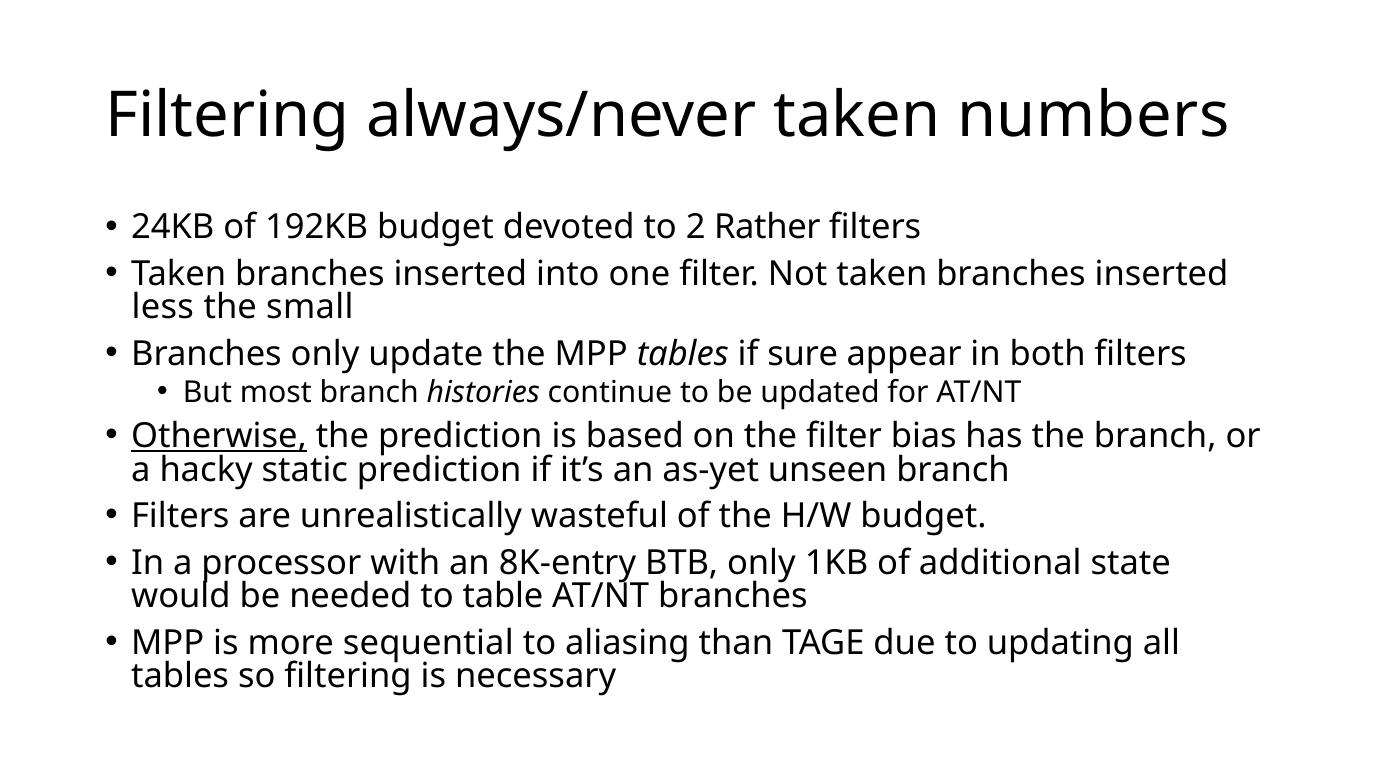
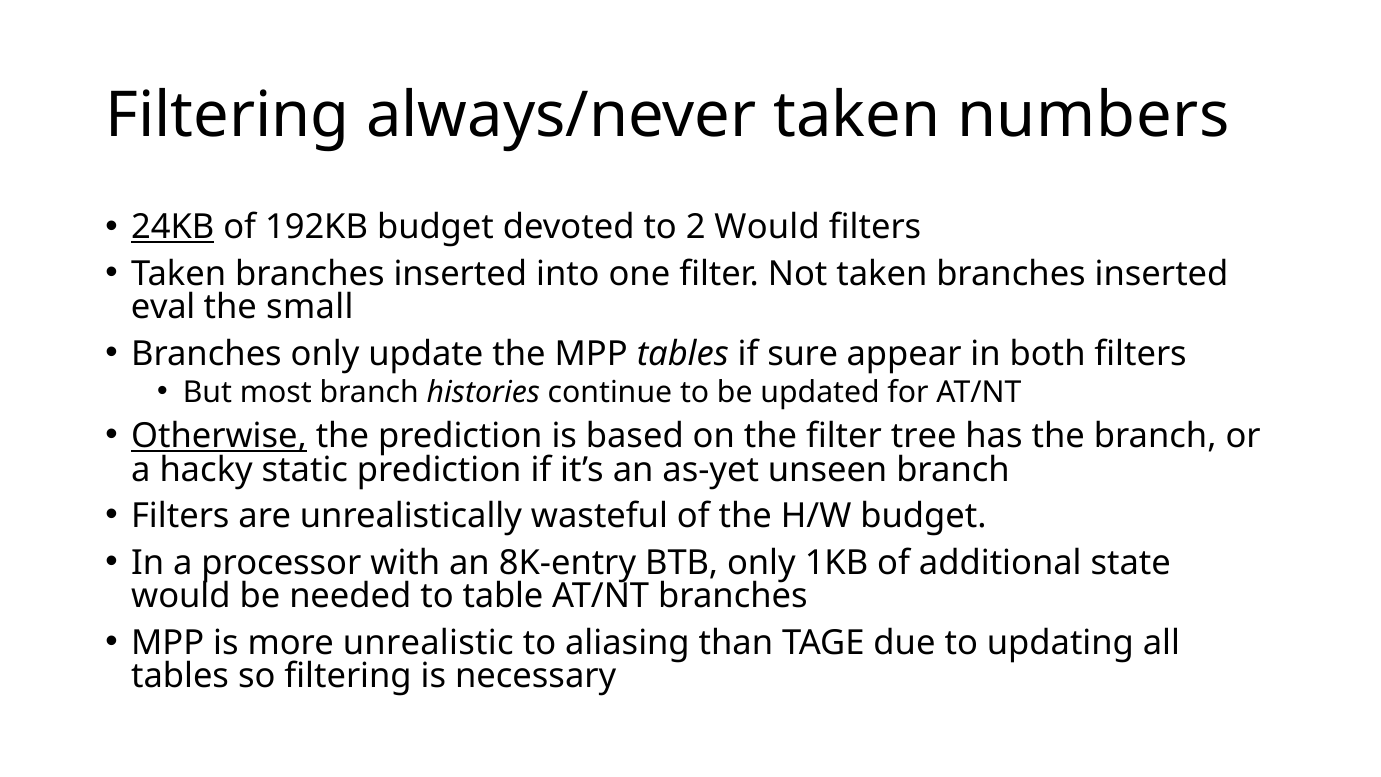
24KB underline: none -> present (173, 227)
2 Rather: Rather -> Would (767, 227)
less: less -> eval (163, 307)
bias: bias -> tree (924, 436)
sequential: sequential -> unrealistic (428, 643)
